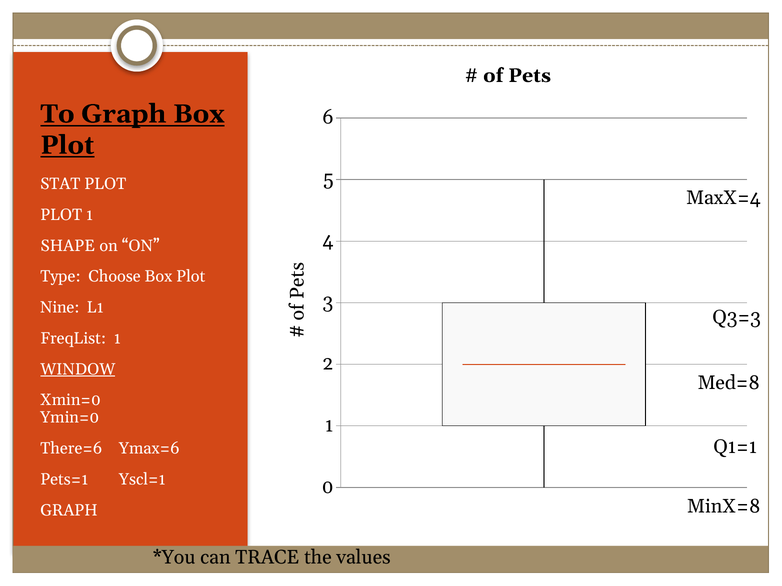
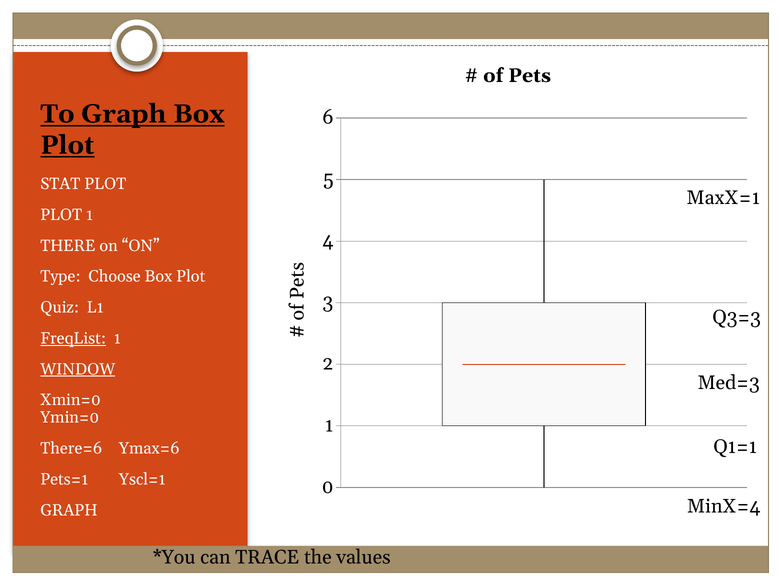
MaxX=4: MaxX=4 -> MaxX=1 (723, 198)
SHAPE: SHAPE -> THERE (68, 246)
Nine: Nine -> Quiz (60, 308)
FreqList underline: none -> present (73, 339)
Med=8: Med=8 -> Med=3 (729, 383)
MinX=8: MinX=8 -> MinX=4 (724, 507)
